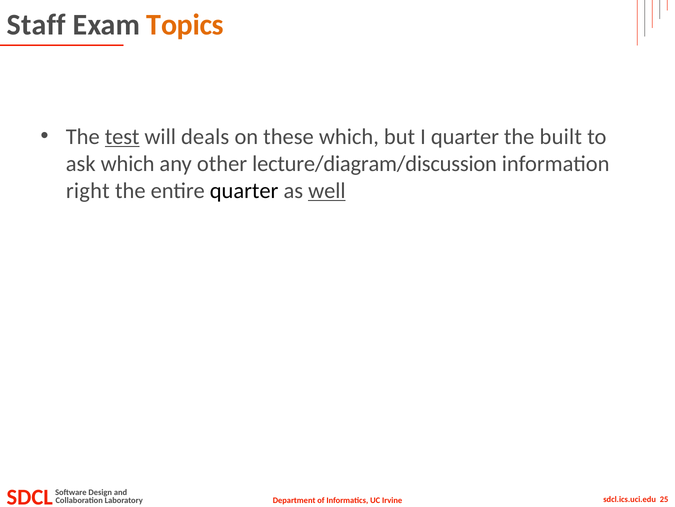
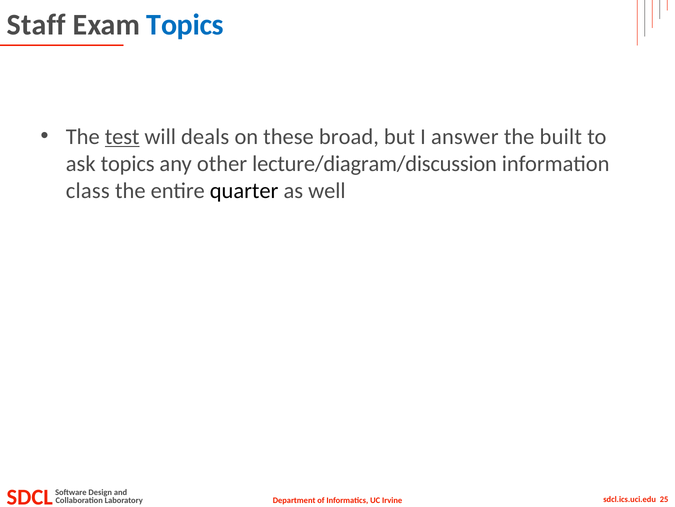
Topics colour: orange -> blue (185, 25)
these which: which -> broad (349, 137)
I quarter: quarter -> answer (465, 137)
ask which: which -> topics (128, 164)
right: right -> class (88, 191)
well underline: present -> none (327, 191)
